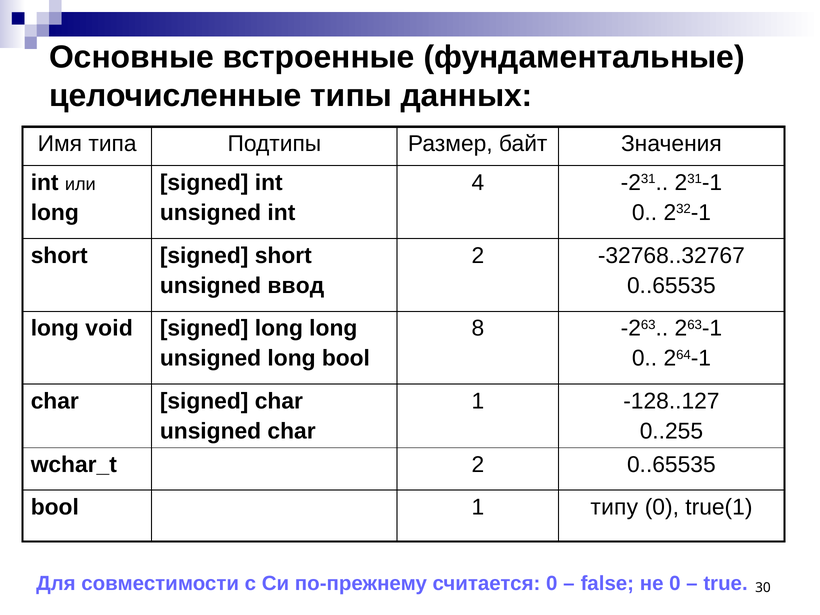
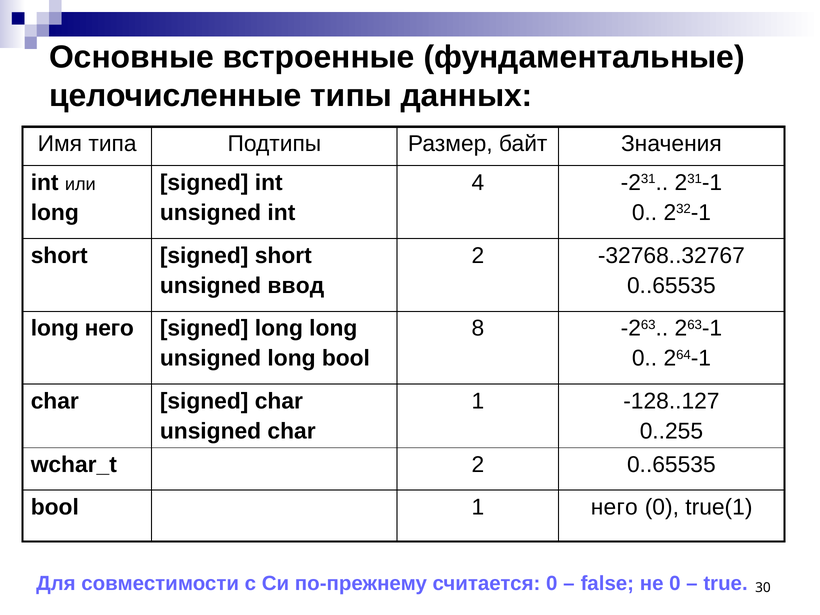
long void: void -> него (109, 328)
1 типу: типу -> него (614, 507)
